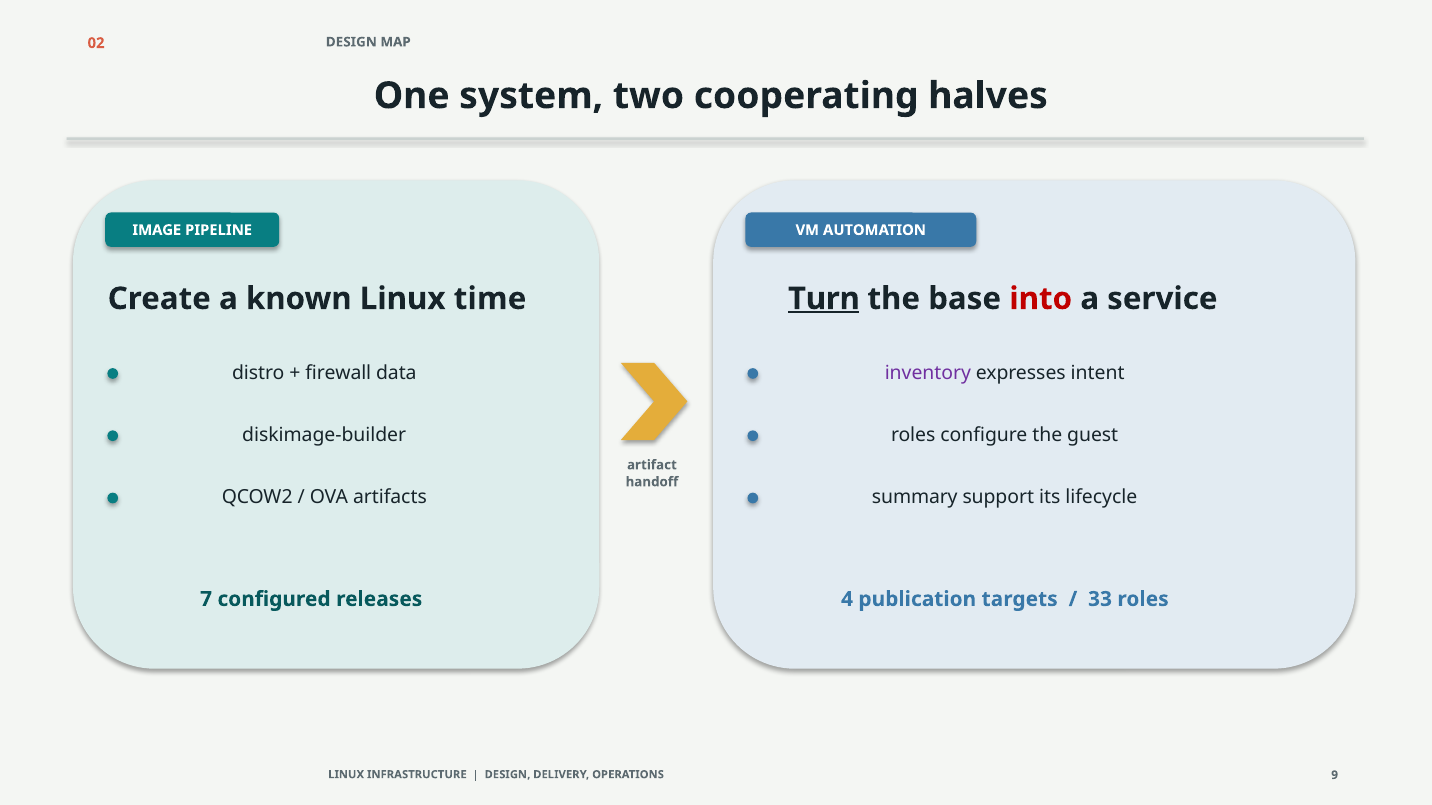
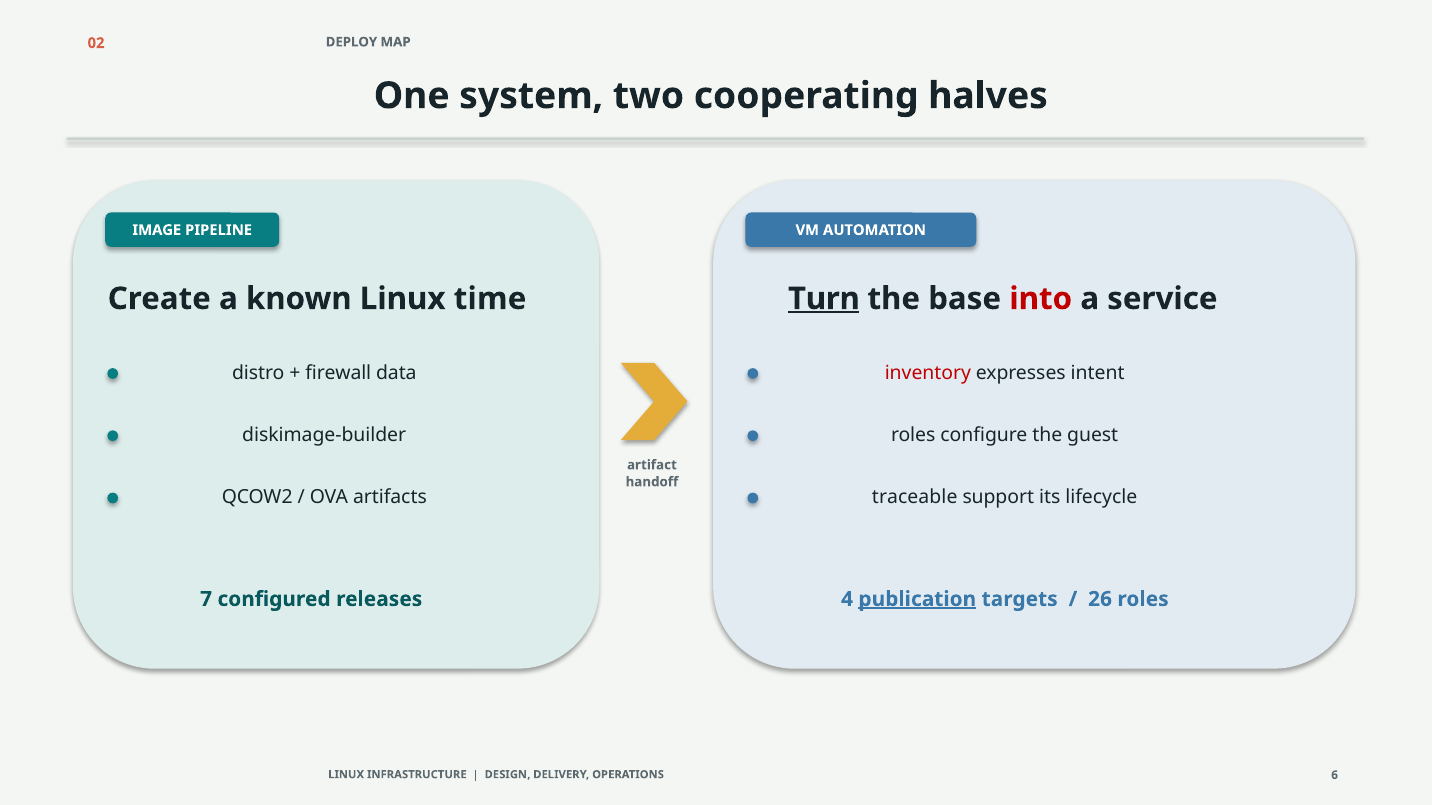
02 DESIGN: DESIGN -> DEPLOY (351, 42)
inventory colour: purple -> red (928, 373)
summary: summary -> traceable (915, 497)
publication underline: none -> present (917, 599)
33: 33 -> 26 (1100, 599)
9: 9 -> 6 (1335, 775)
